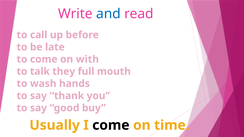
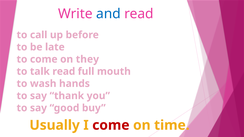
with: with -> they (87, 59)
talk they: they -> read (64, 72)
come colour: black -> red (111, 125)
